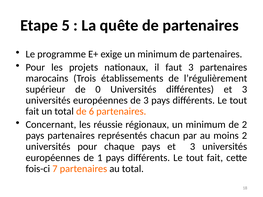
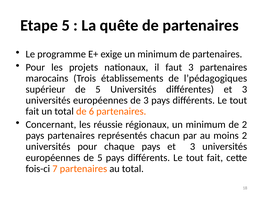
l’régulièrement: l’régulièrement -> l’pédagogiques (216, 78)
supérieur de 0: 0 -> 5 (98, 89)
européennes de 1: 1 -> 5 (100, 158)
